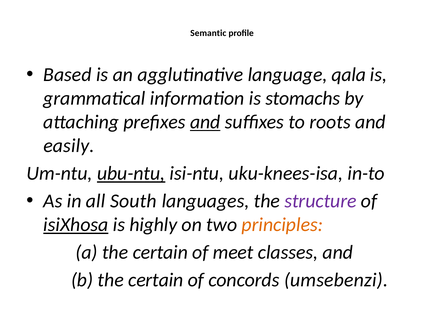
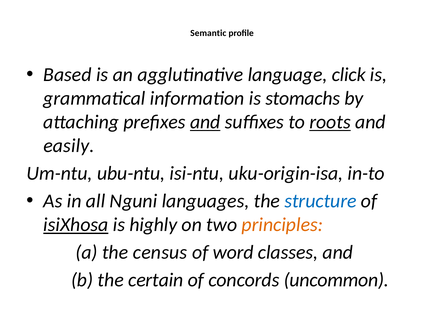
qala: qala -> click (349, 75)
roots underline: none -> present (330, 122)
ubu-ntu underline: present -> none (131, 173)
uku-knees-isa: uku-knees-isa -> uku-origin-isa (286, 173)
South: South -> Nguni (133, 201)
structure colour: purple -> blue (320, 201)
a the certain: certain -> census (160, 252)
meet: meet -> word (233, 252)
umsebenzi: umsebenzi -> uncommon (336, 280)
